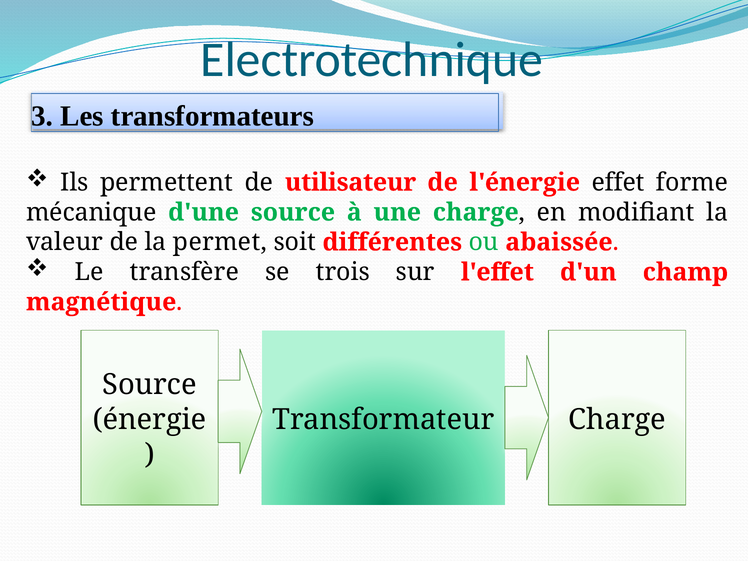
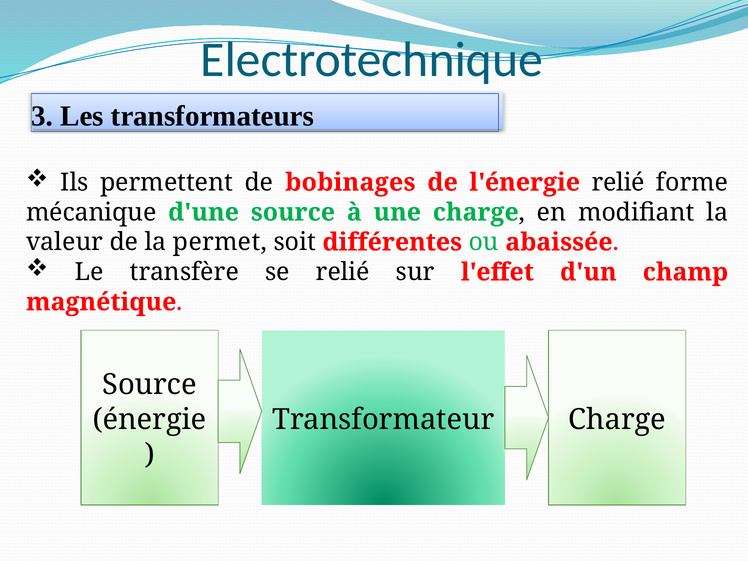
utilisateur: utilisateur -> bobinages (350, 182)
l'énergie effet: effet -> relié (618, 182)
se trois: trois -> relié (343, 272)
